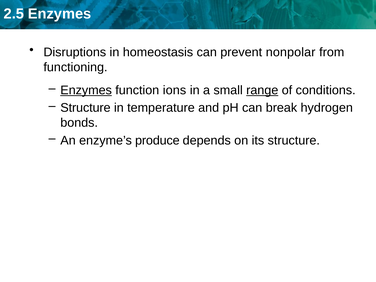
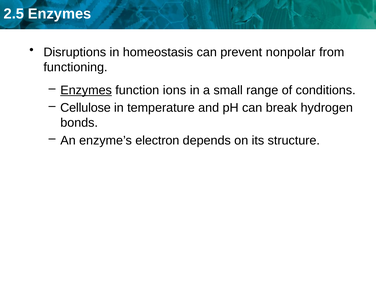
range underline: present -> none (262, 90)
Structure: Structure -> Cellulose (85, 108)
produce: produce -> electron (157, 140)
